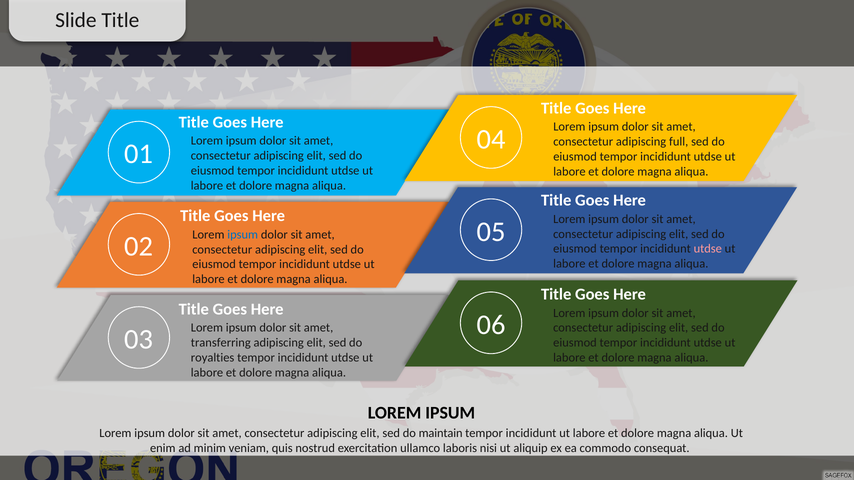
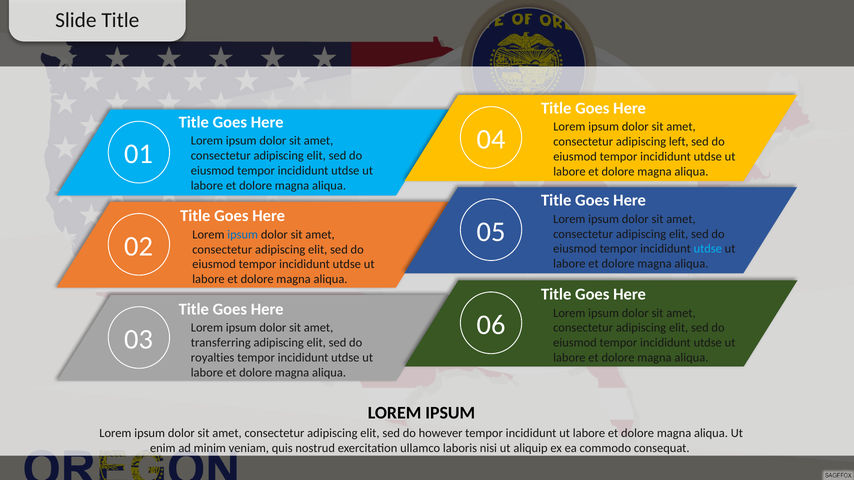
full: full -> left (679, 142)
utdse colour: pink -> light blue (708, 249)
maintain: maintain -> however (441, 434)
